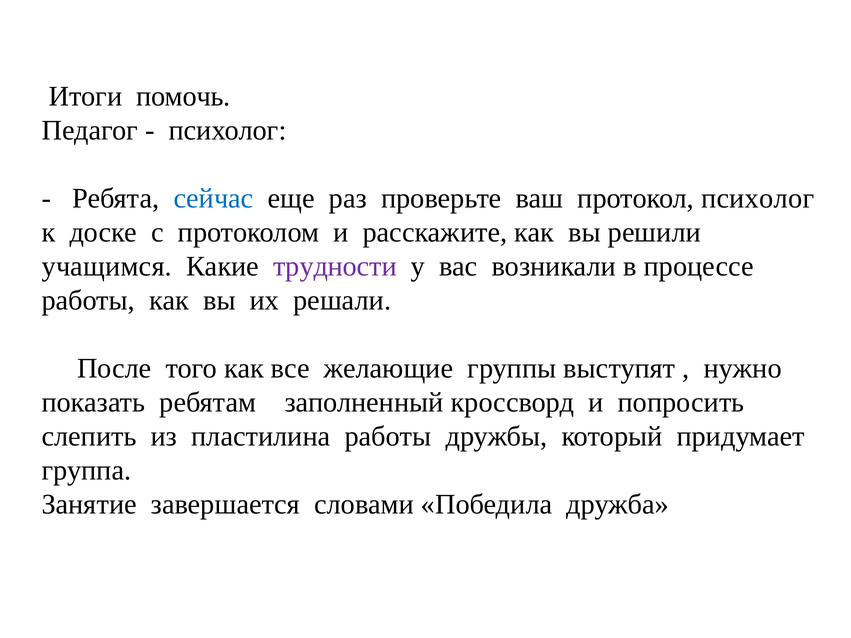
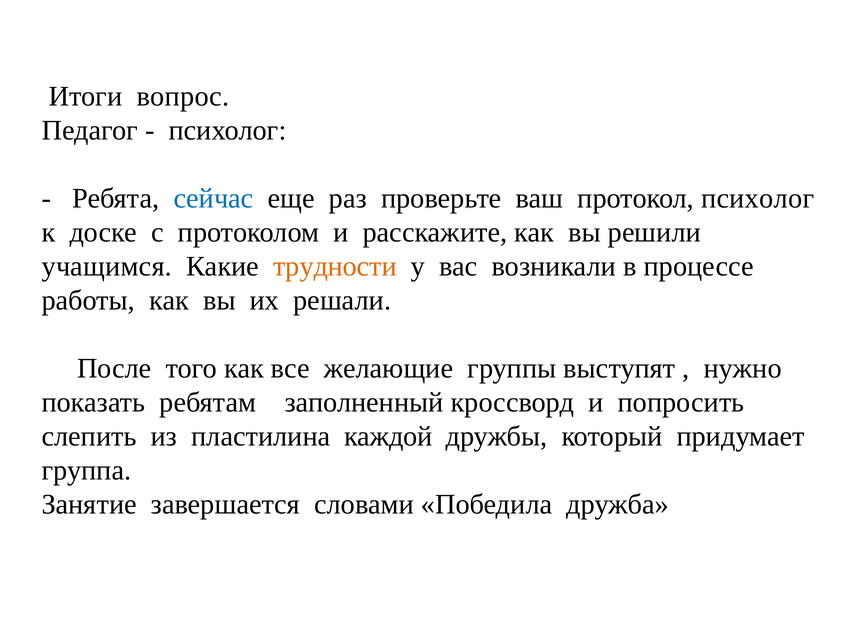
помочь: помочь -> вопрос (183, 96)
трудности colour: purple -> orange (335, 267)
пластилина работы: работы -> каждой (388, 437)
